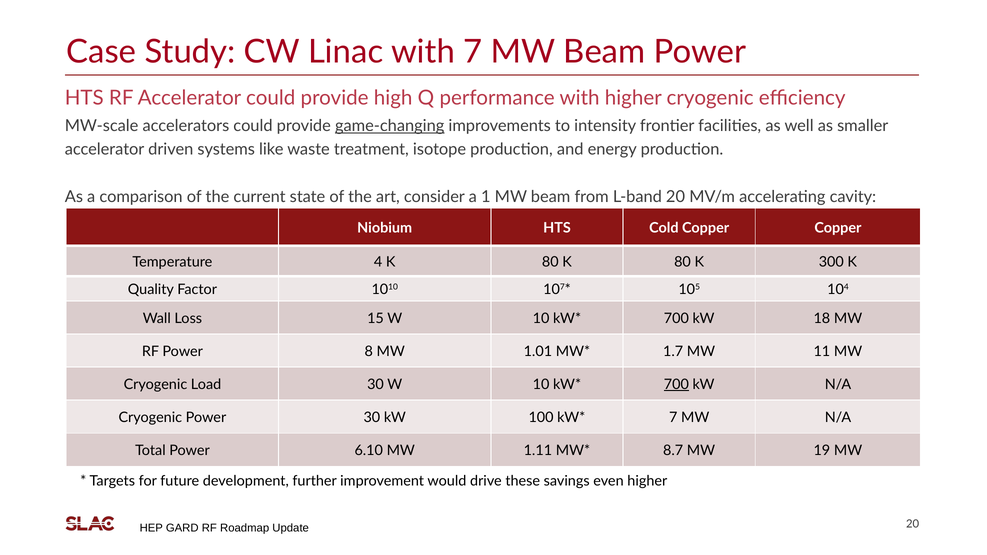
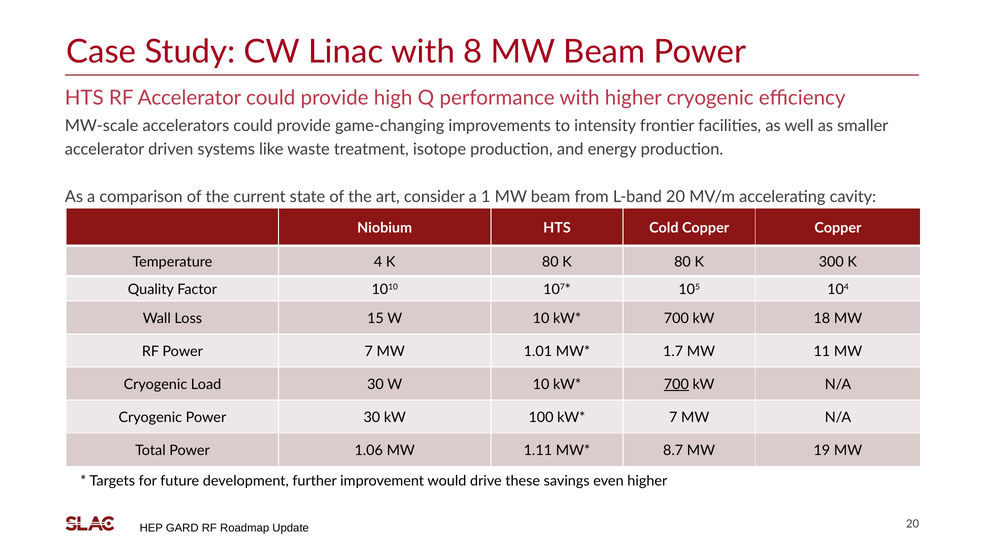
with 7: 7 -> 8 (473, 52)
game-changing underline: present -> none (390, 126)
Power 8: 8 -> 7 (369, 351)
6.10: 6.10 -> 1.06 (369, 451)
